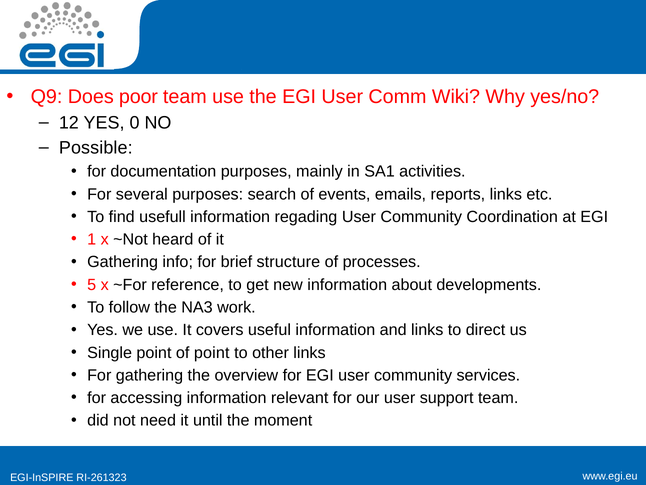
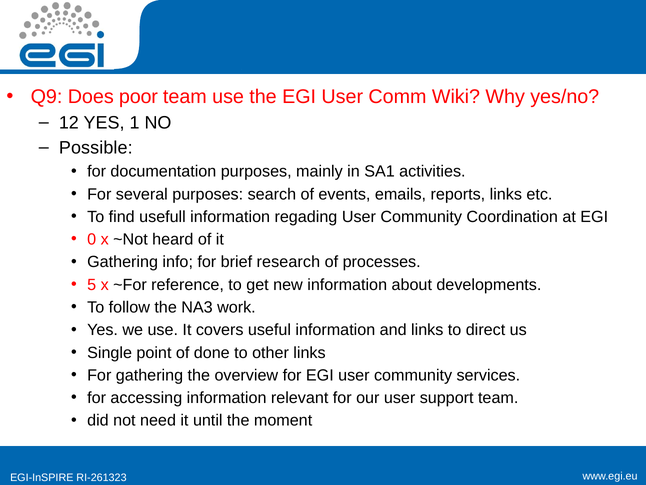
0: 0 -> 1 (135, 123)
1: 1 -> 0 (92, 239)
structure: structure -> research (288, 262)
of point: point -> done (212, 352)
